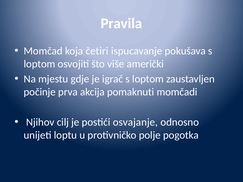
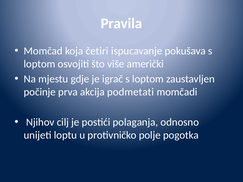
pomaknuti: pomaknuti -> podmetati (131, 92)
osvajanje: osvajanje -> polaganja (135, 122)
